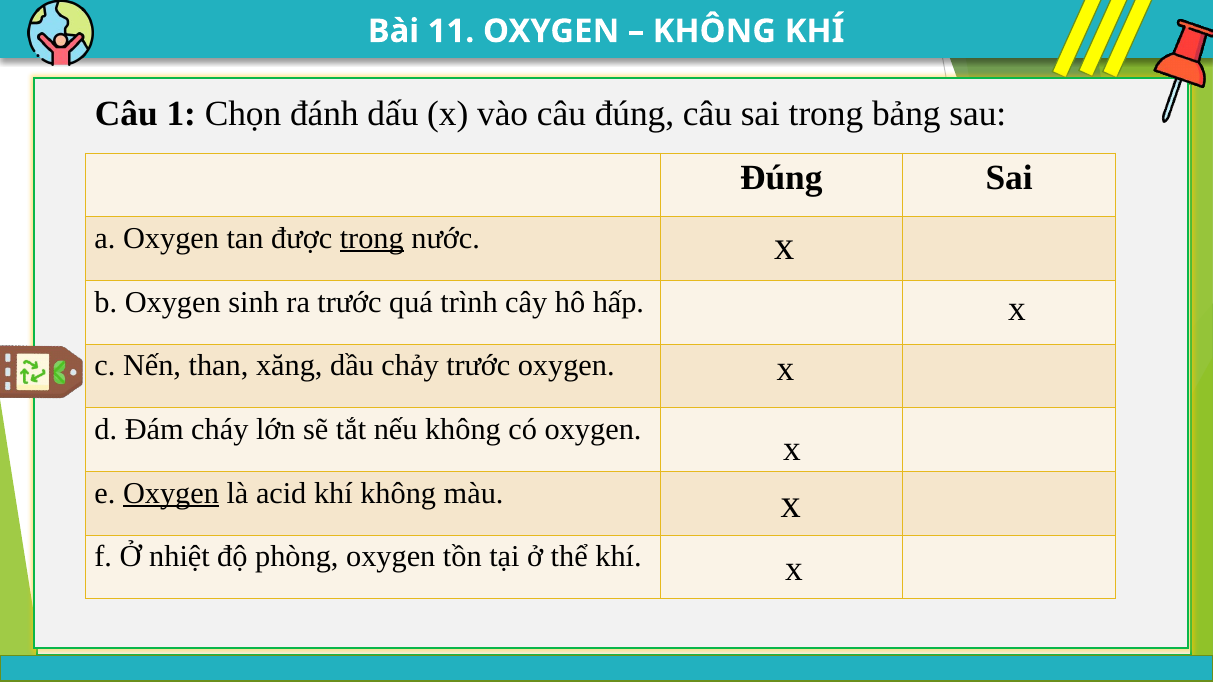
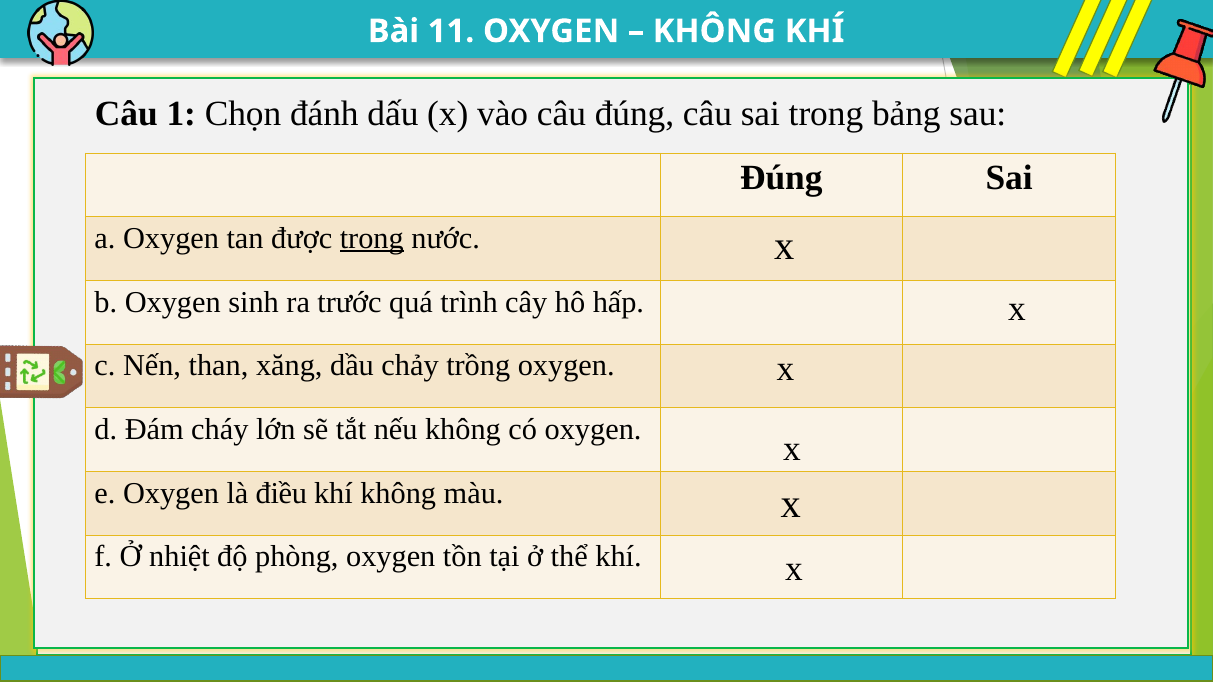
chảy trước: trước -> trồng (478, 366)
Oxygen underline: present -> none (171, 493)
acid: acid -> điều (281, 493)
